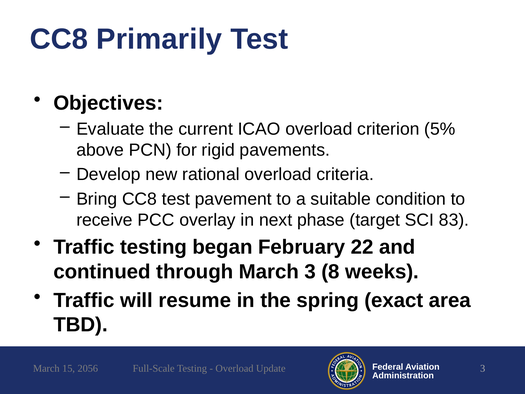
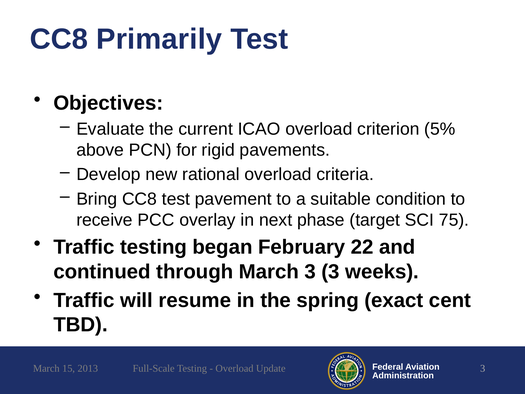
83: 83 -> 75 (454, 220)
3 8: 8 -> 3 (331, 271)
area: area -> cent (450, 300)
2056: 2056 -> 2013 (88, 368)
